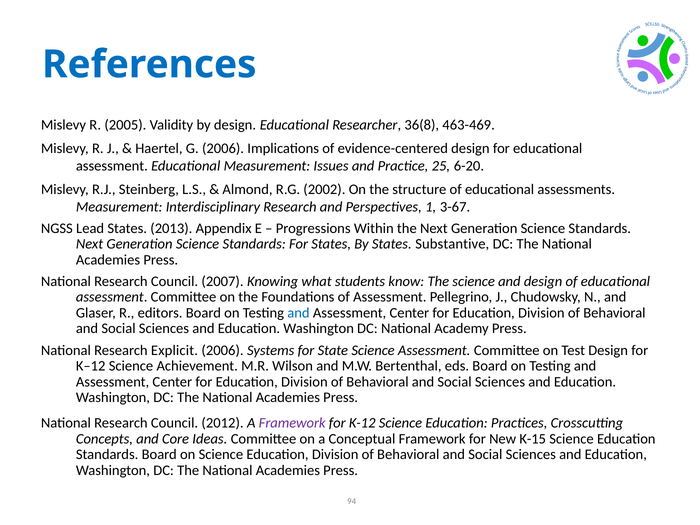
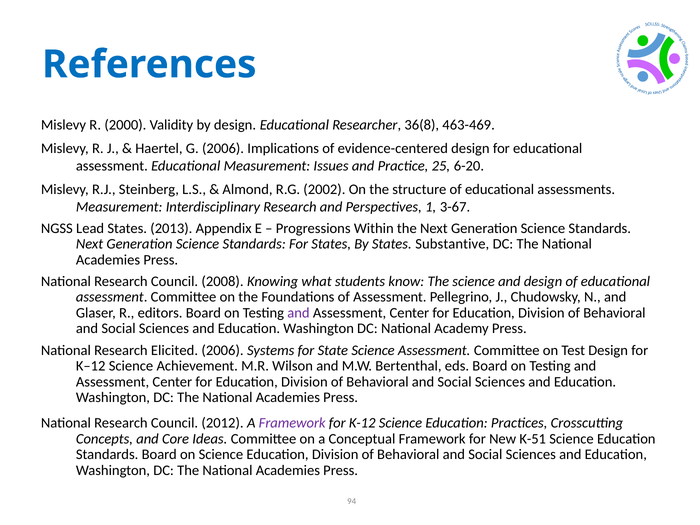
2005: 2005 -> 2000 (125, 125)
2007: 2007 -> 2008 (223, 281)
and colour: blue -> purple (298, 313)
Explicit: Explicit -> Elicited (175, 350)
K-15: K-15 -> K-51 (533, 439)
